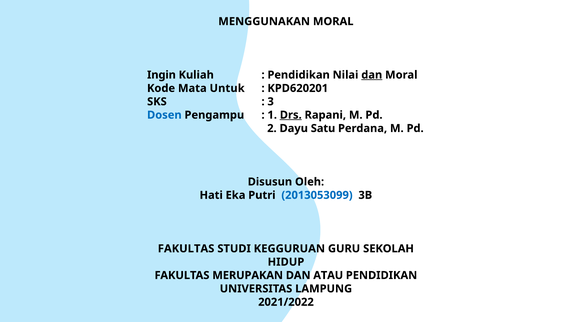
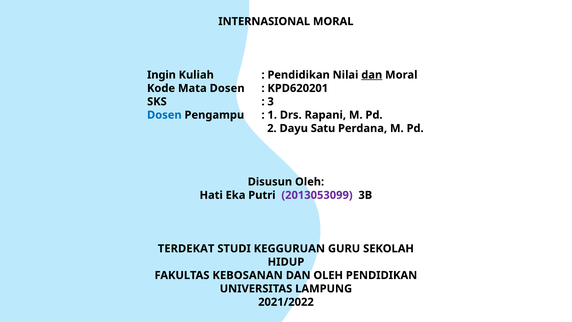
MENGGUNAKAN: MENGGUNAKAN -> INTERNASIONAL (264, 21)
Mata Untuk: Untuk -> Dosen (227, 88)
Drs underline: present -> none (291, 115)
2013053099 colour: blue -> purple (317, 195)
FAKULTAS: FAKULTAS -> TERDEKAT (186, 248)
MERUPAKAN: MERUPAKAN -> KEBOSANAN (248, 275)
DAN ATAU: ATAU -> OLEH (328, 275)
